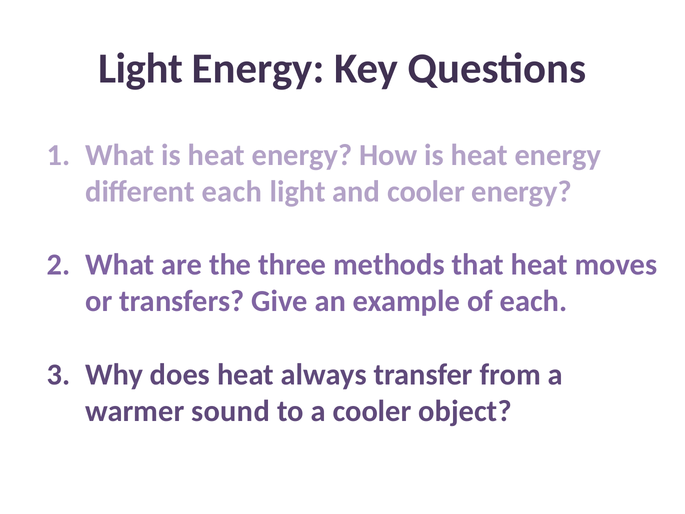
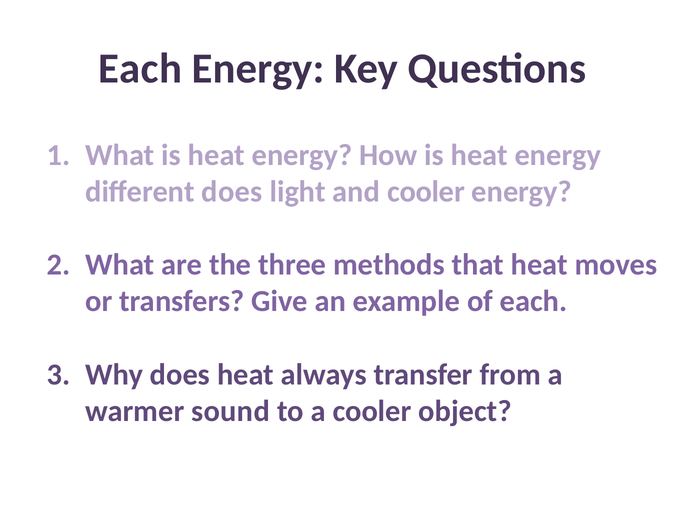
Light: Light -> Each (140, 69)
different each: each -> does (232, 192)
